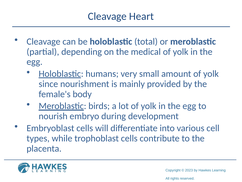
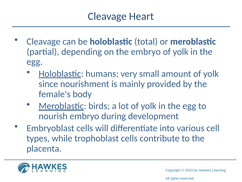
the medical: medical -> embryo (146, 52)
